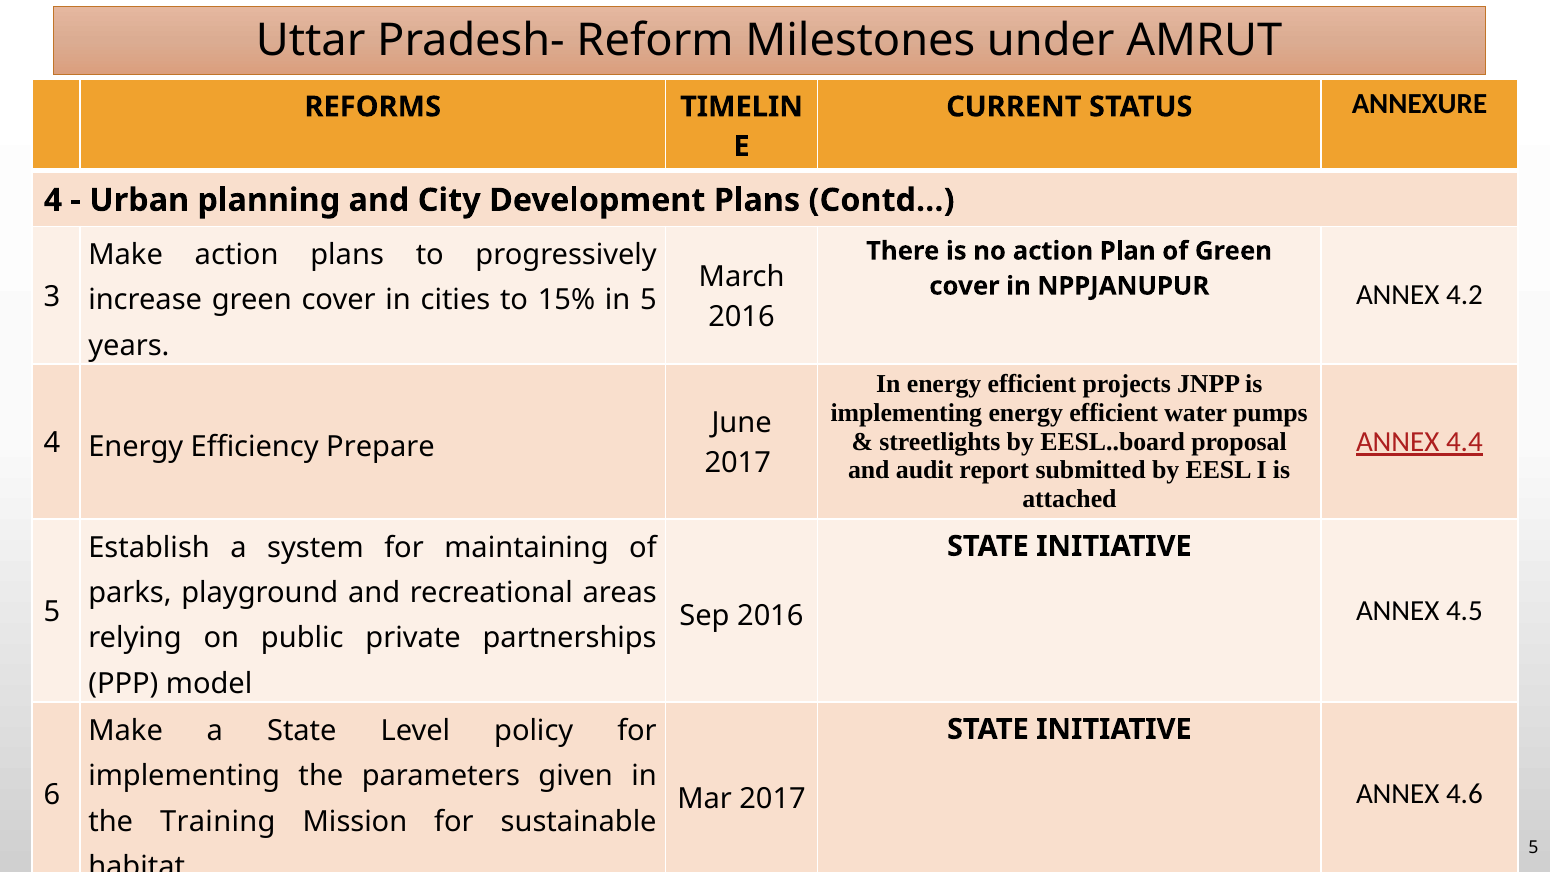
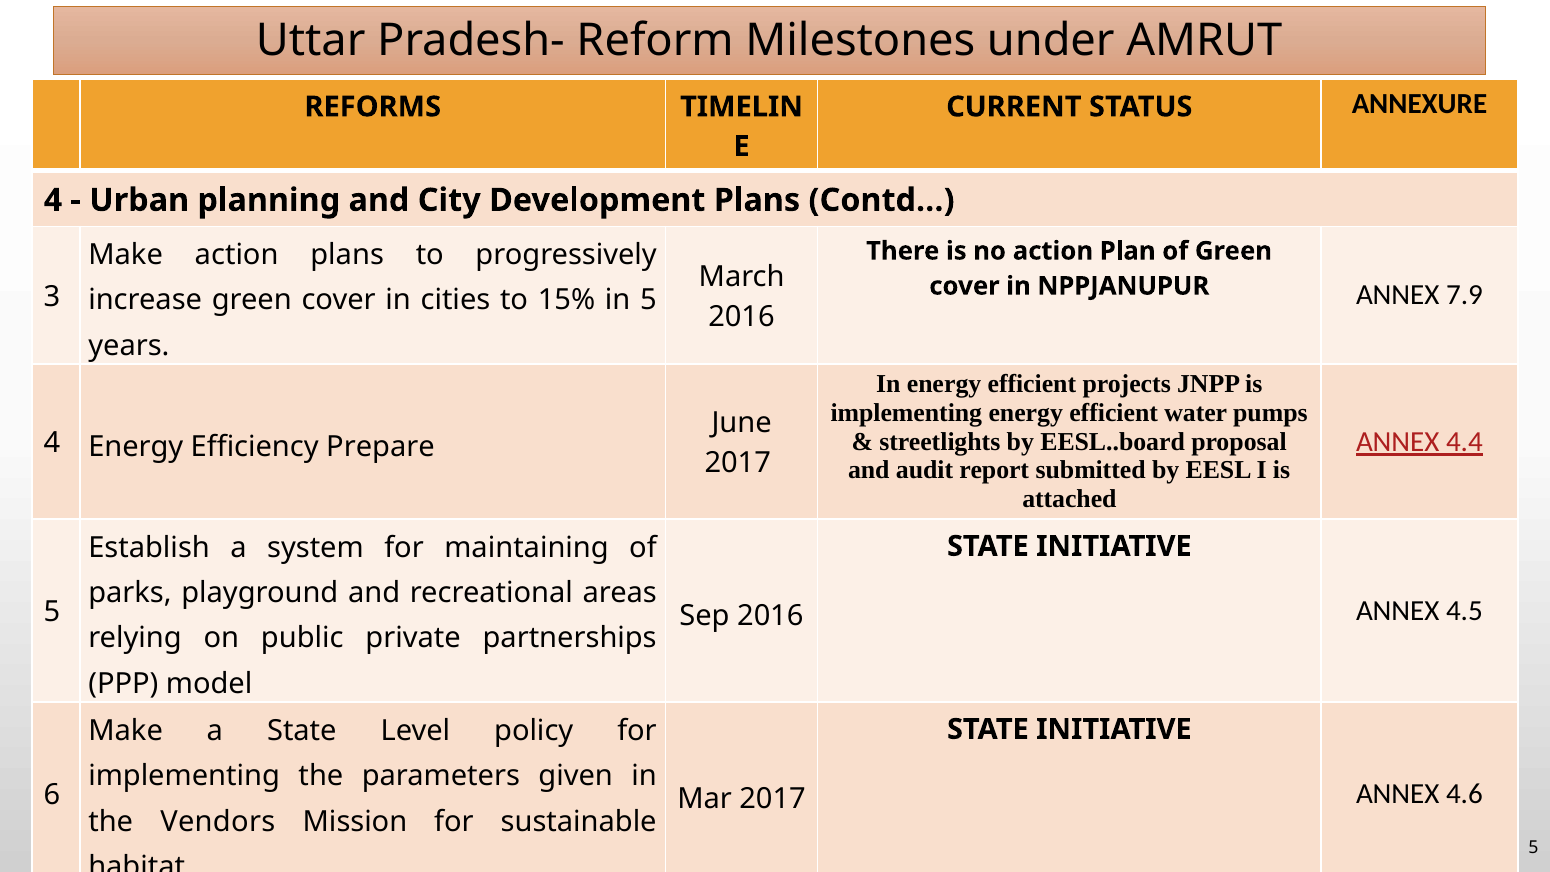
4.2: 4.2 -> 7.9 (1464, 295)
Training: Training -> Vendors (218, 821)
